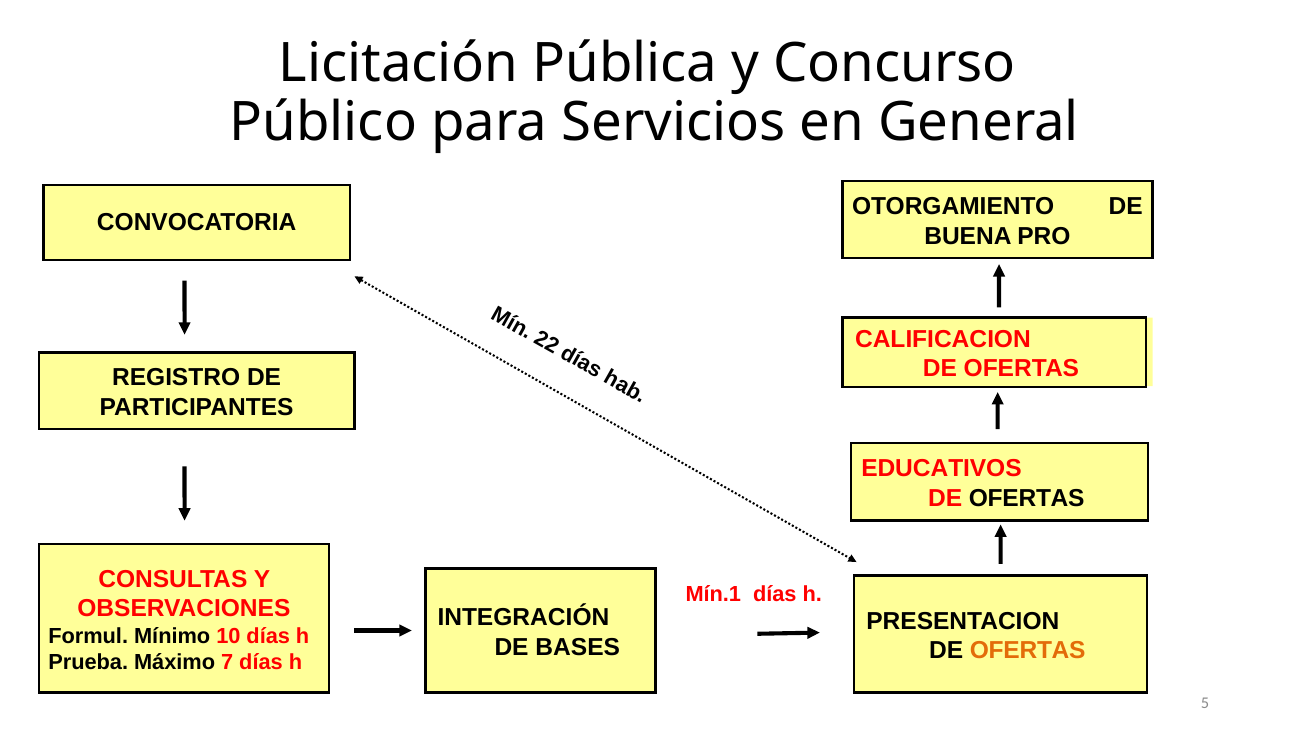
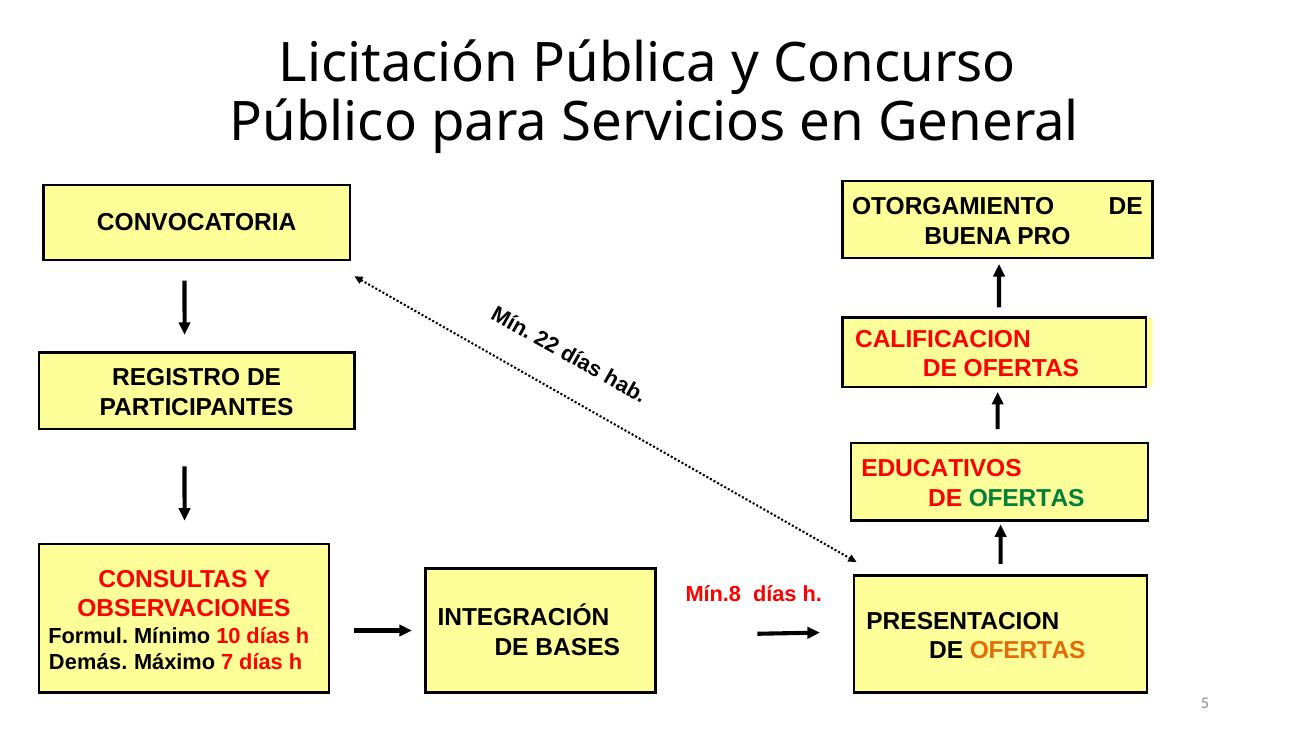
OFERTAS colour: black -> green (1027, 499)
Mín.1: Mín.1 -> Mín.8 (713, 595)
Prueba: Prueba -> Demás (88, 663)
